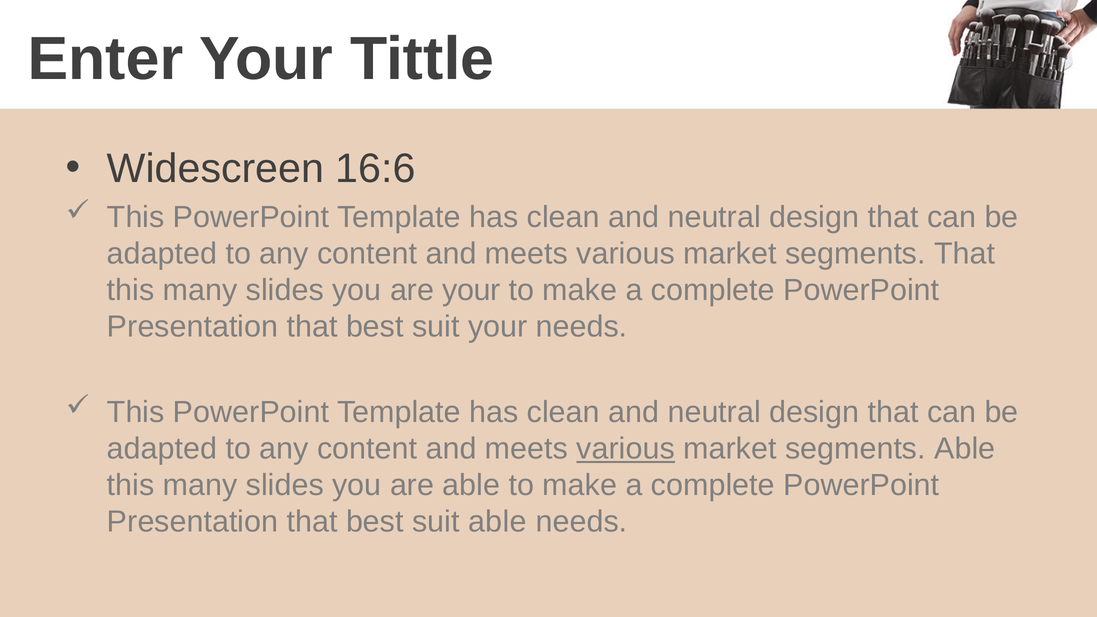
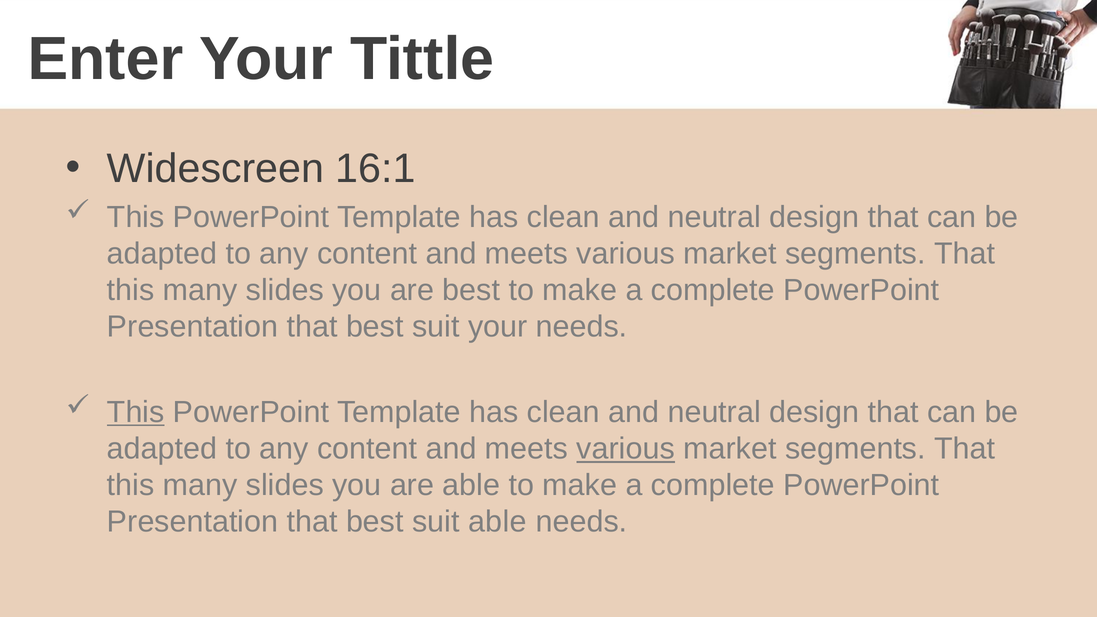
16:6: 16:6 -> 16:1 (376, 169)
are your: your -> best (471, 290)
This underline: none -> present (136, 412)
Able: Able -> That (965, 449)
